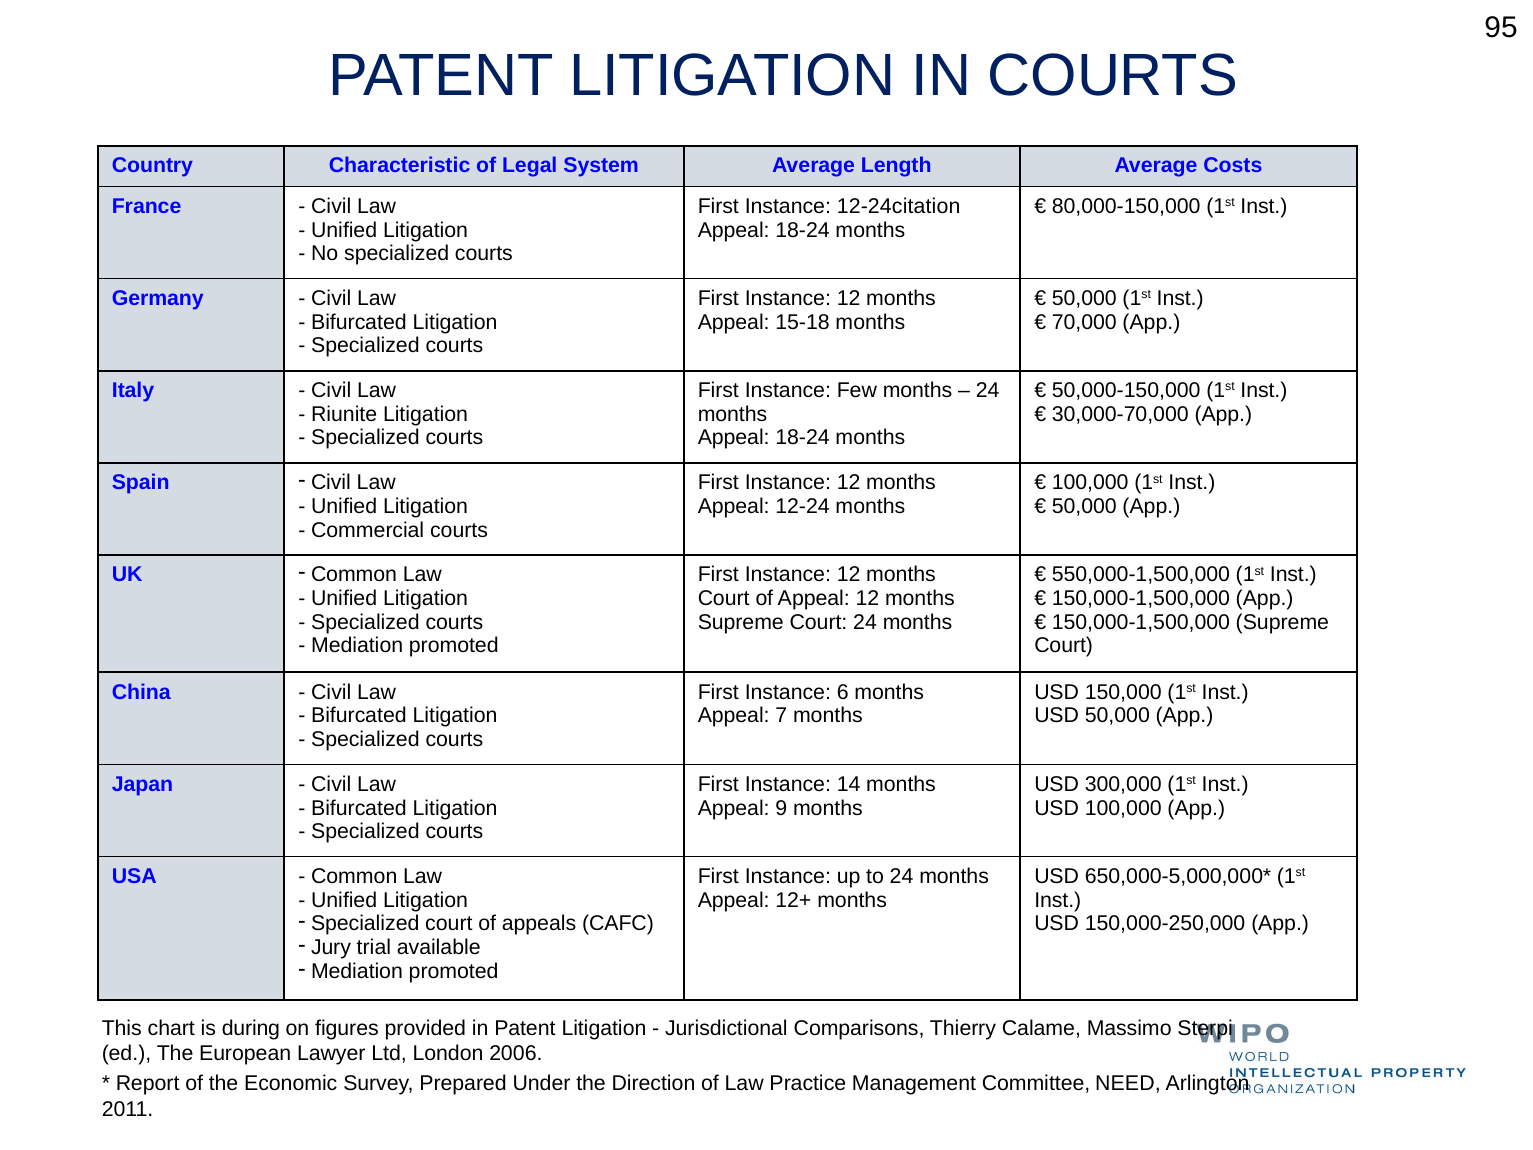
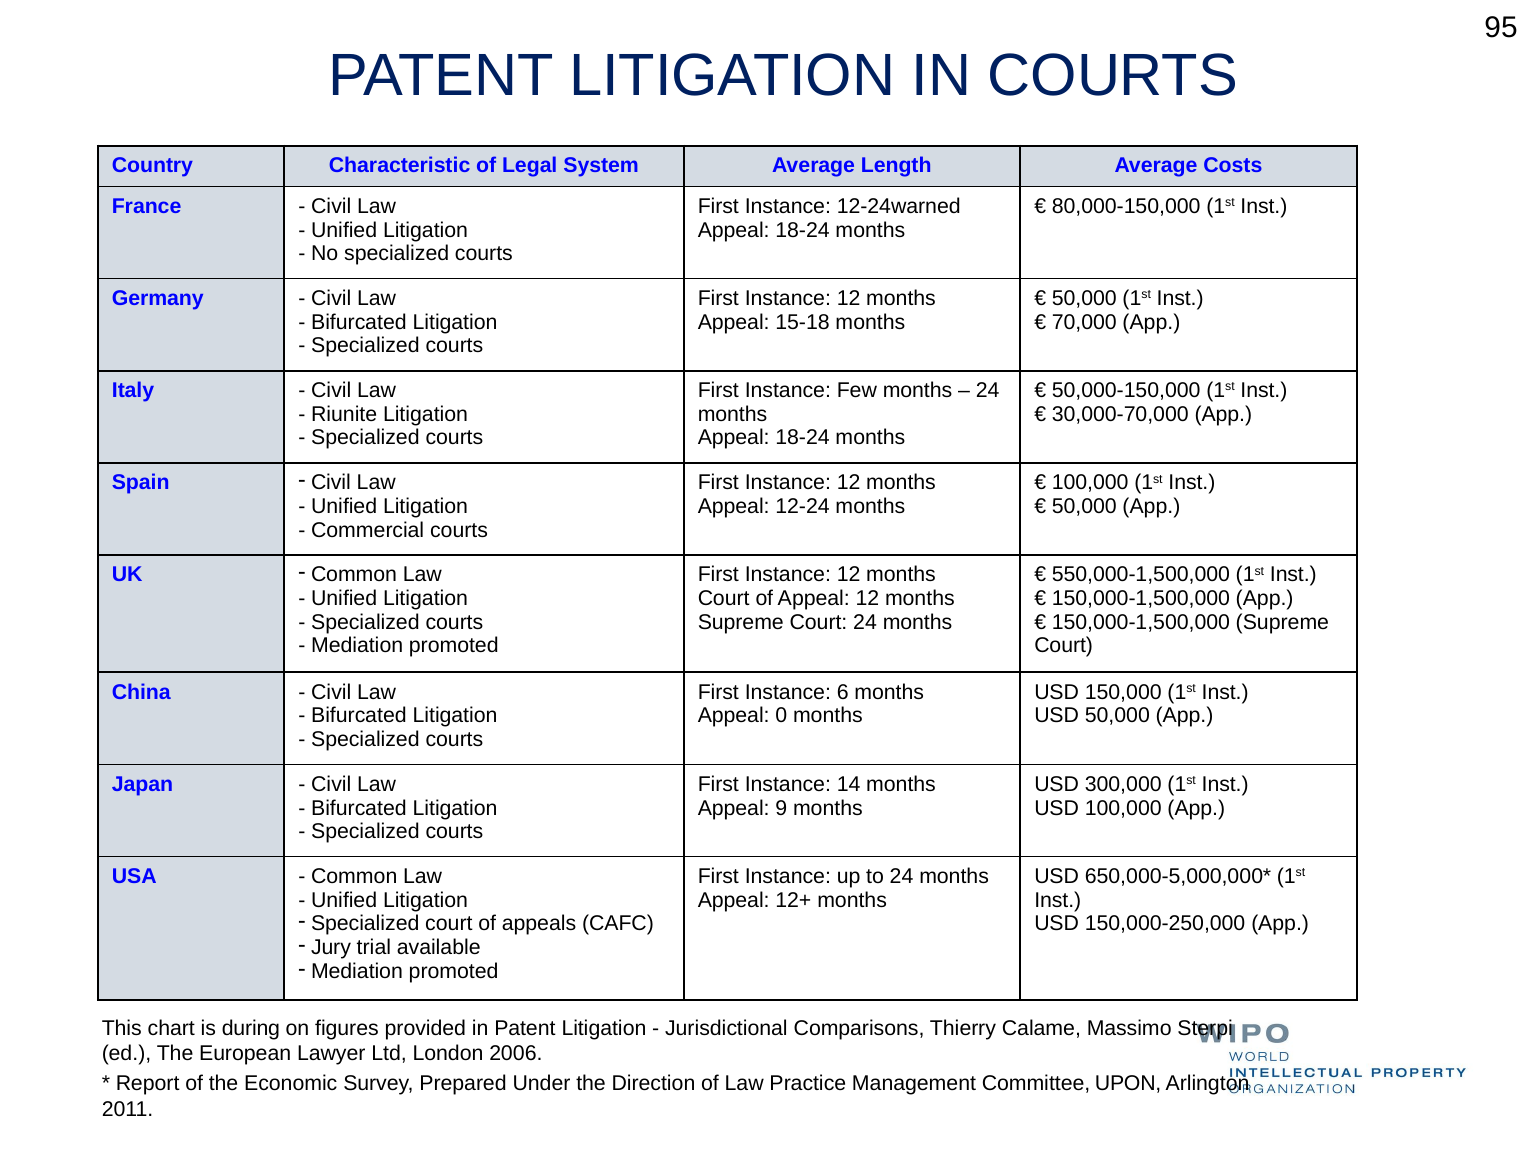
12-24citation: 12-24citation -> 12-24warned (899, 206)
7: 7 -> 0 (781, 716)
NEED: NEED -> UPON (1128, 1083)
